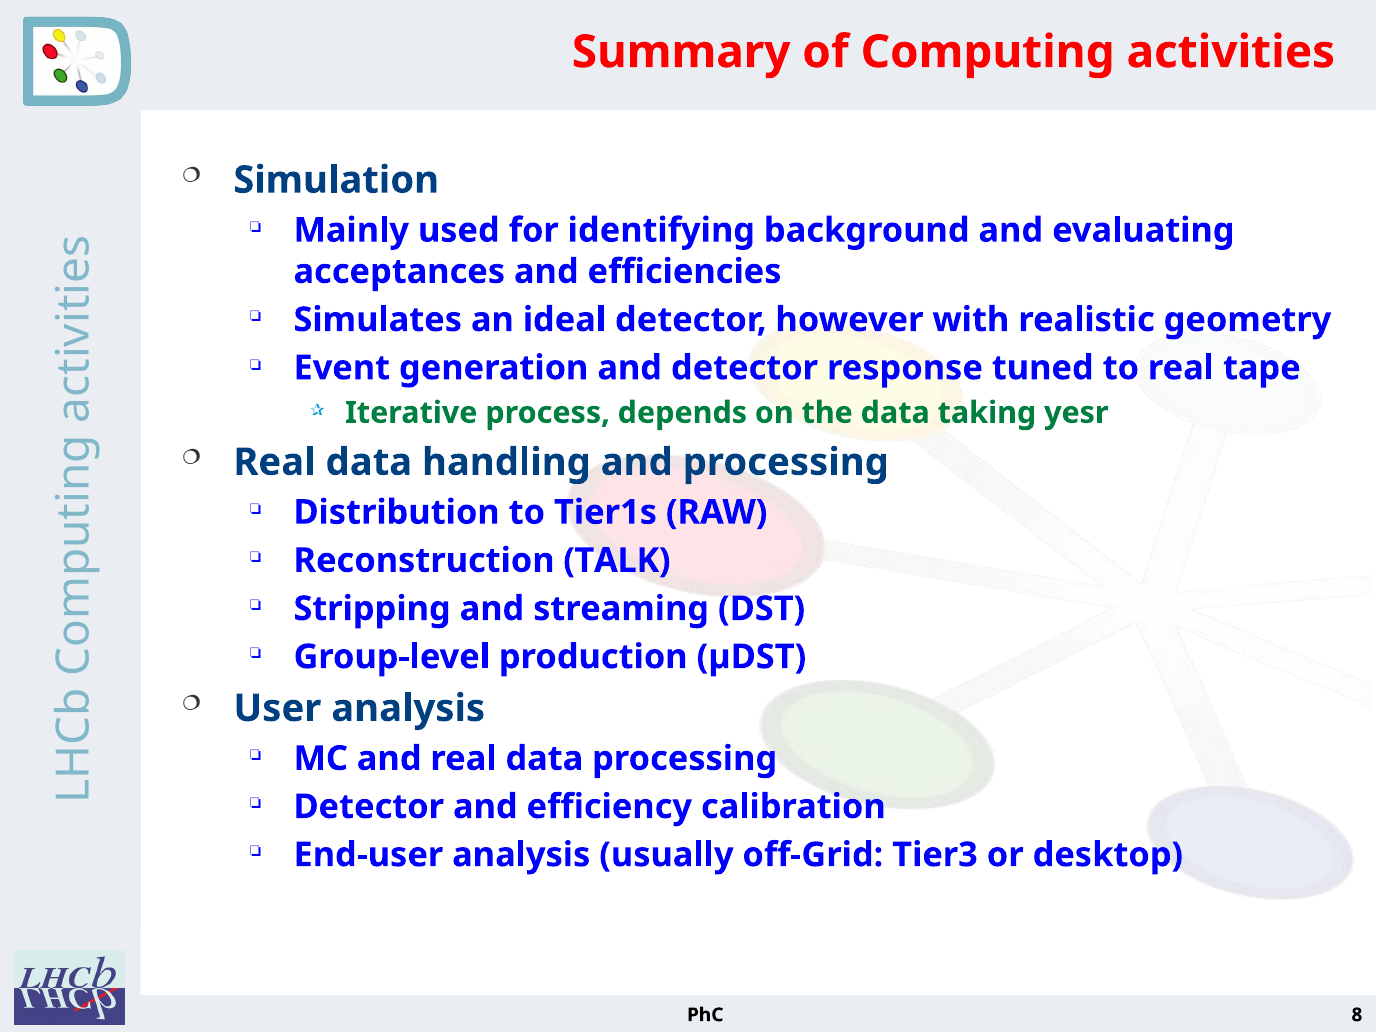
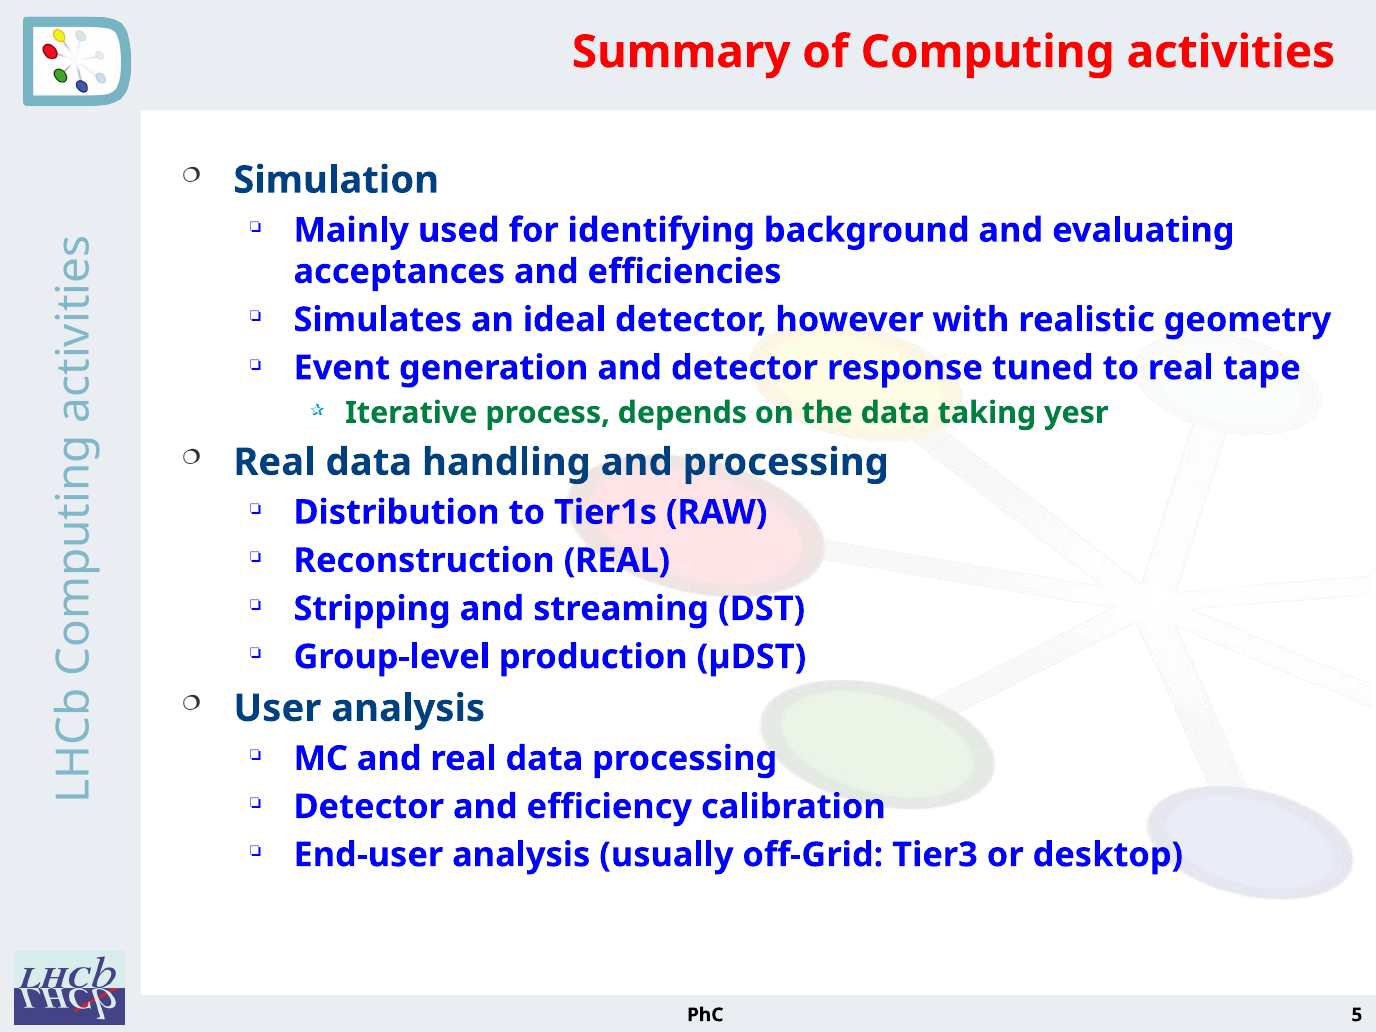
Reconstruction TALK: TALK -> REAL (617, 561)
8: 8 -> 5 (1357, 1015)
